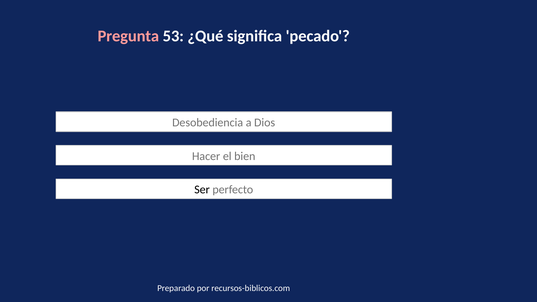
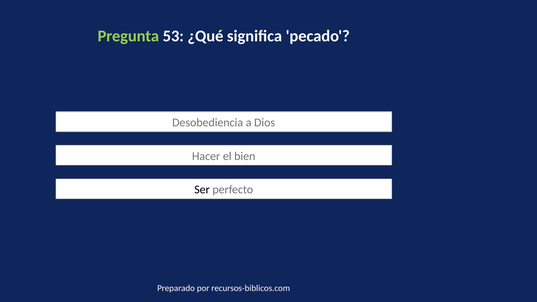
Pregunta colour: pink -> light green (128, 36)
